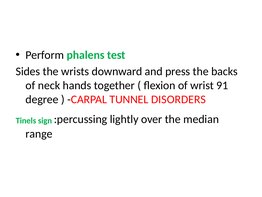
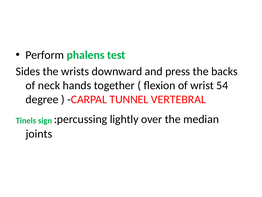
91: 91 -> 54 (222, 85)
DISORDERS: DISORDERS -> VERTEBRAL (178, 99)
range: range -> joints (39, 134)
